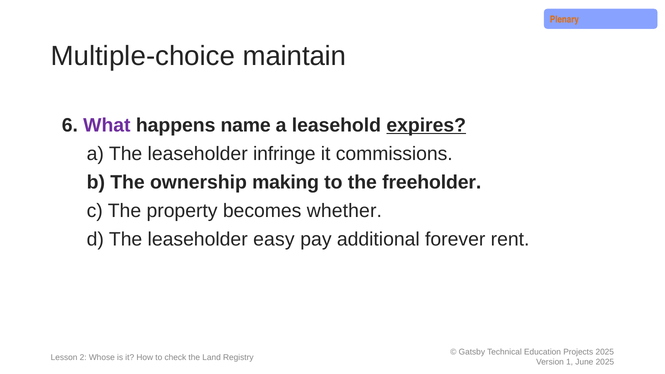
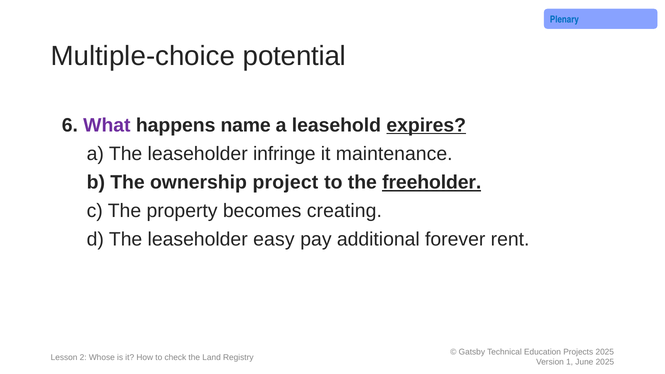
Plenary colour: orange -> blue (564, 20)
maintain: maintain -> potential (294, 56)
commissions: commissions -> maintenance (394, 154)
making: making -> project (285, 182)
freeholder underline: none -> present (432, 182)
whether: whether -> creating (344, 211)
